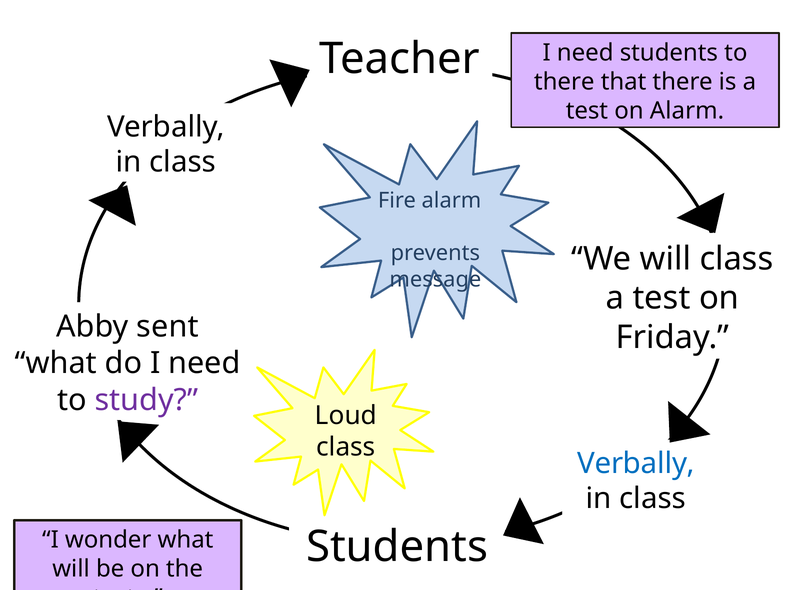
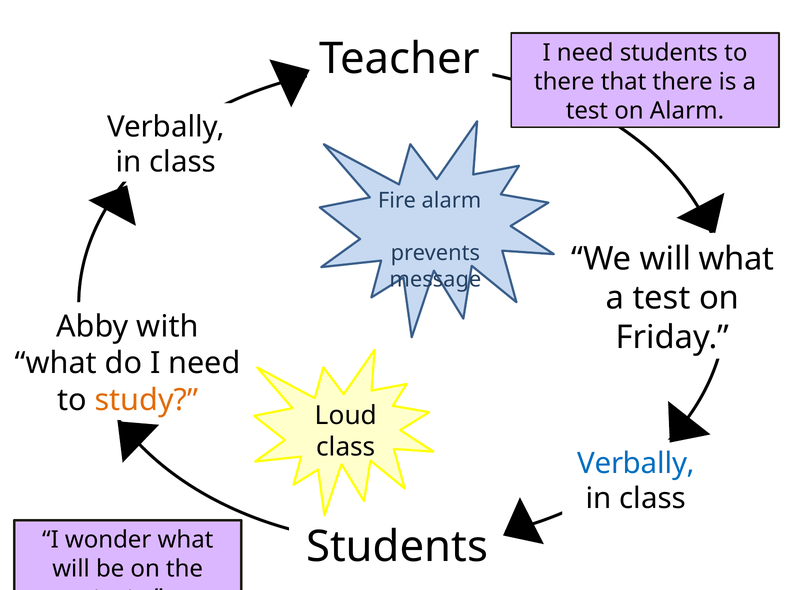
will class: class -> what (737, 259)
sent: sent -> with (168, 327)
study colour: purple -> orange (146, 400)
